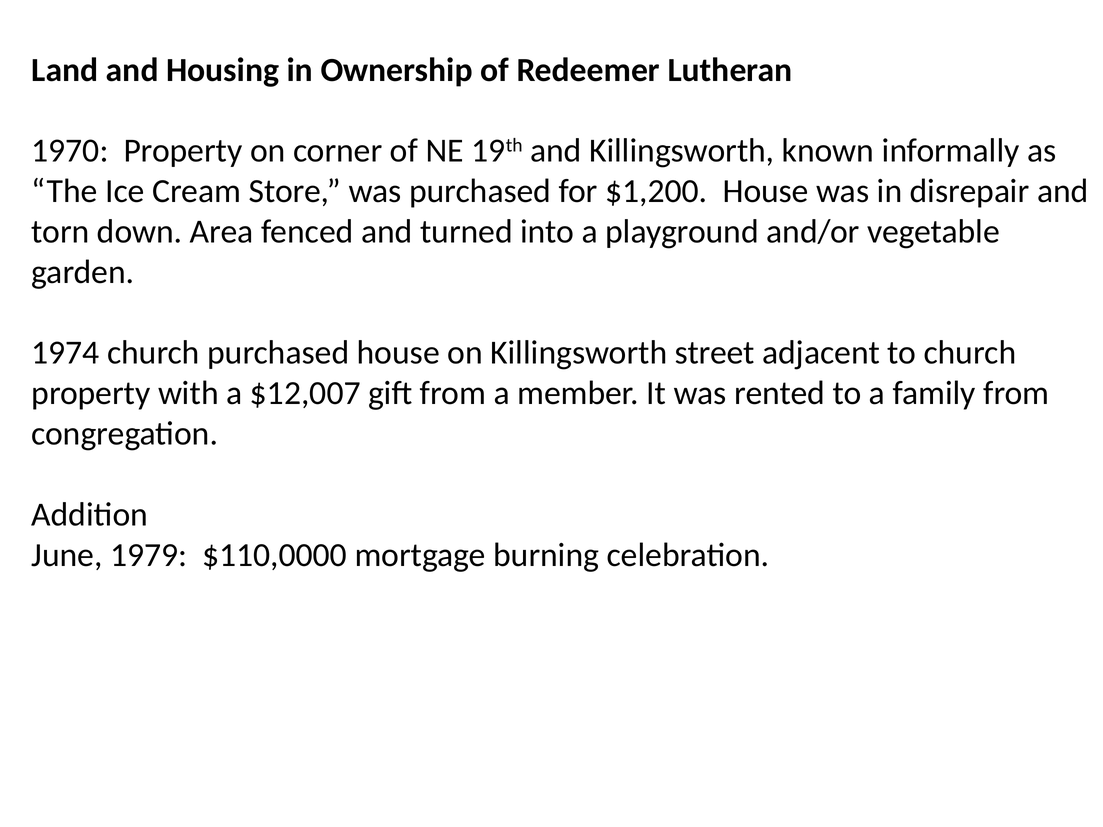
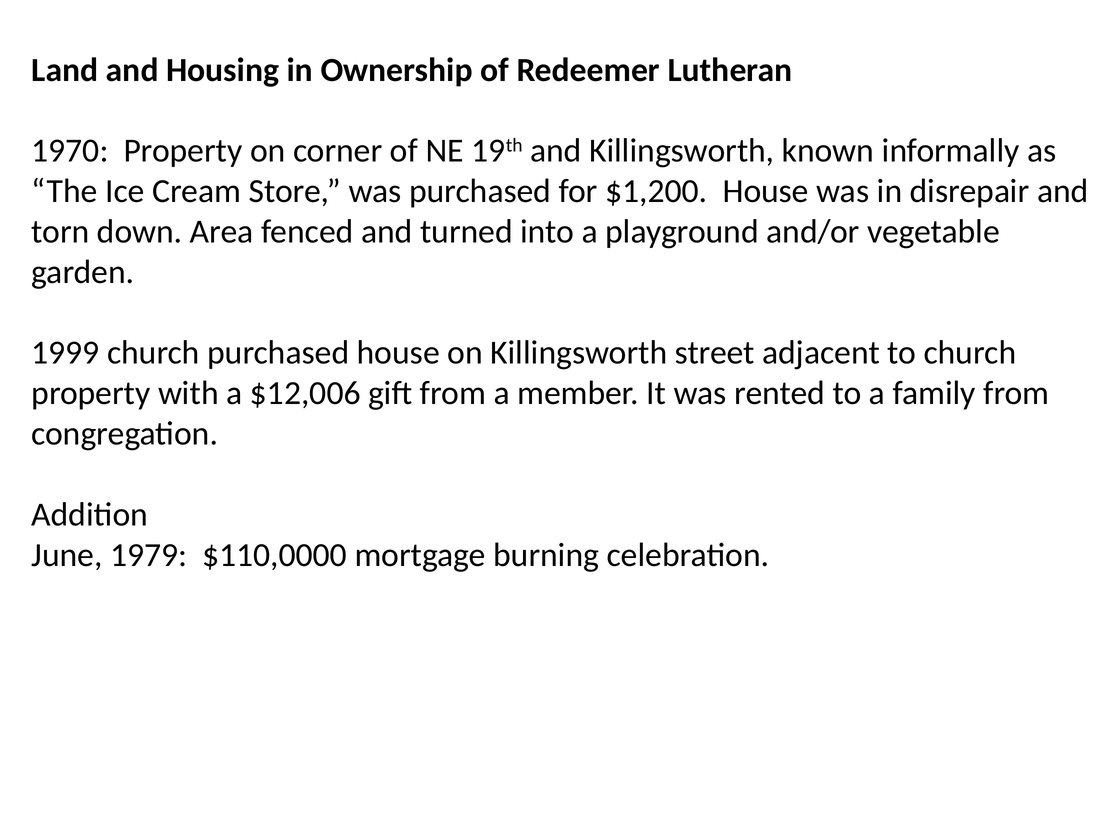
1974: 1974 -> 1999 (65, 353)
$12,007: $12,007 -> $12,006 (305, 393)
